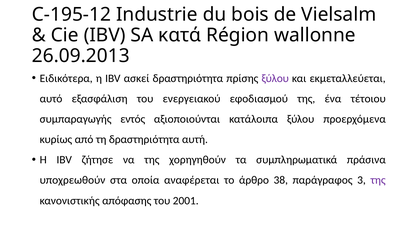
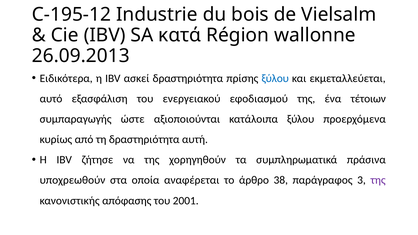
ξύλου colour: purple -> blue (275, 79)
τέτοιου: τέτοιου -> τέτοιων (368, 99)
εντός: εντός -> ώστε (133, 119)
